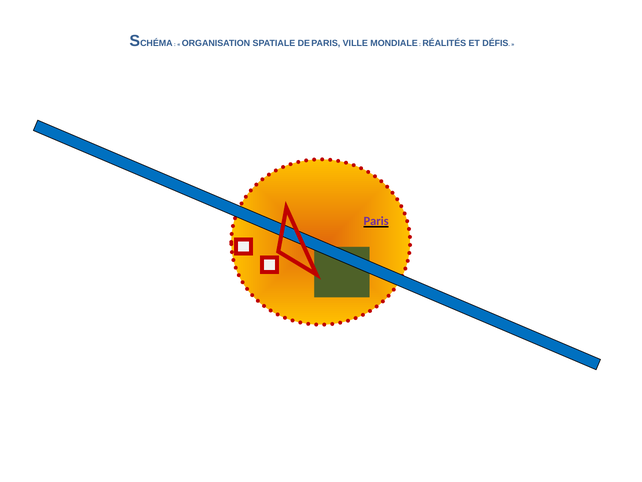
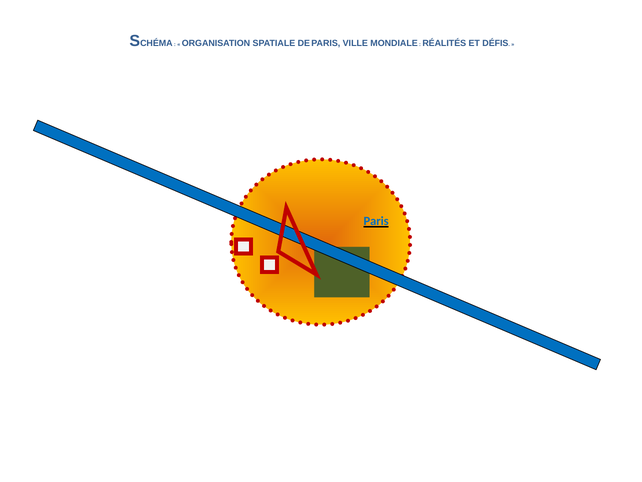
Paris colour: purple -> blue (376, 221)
